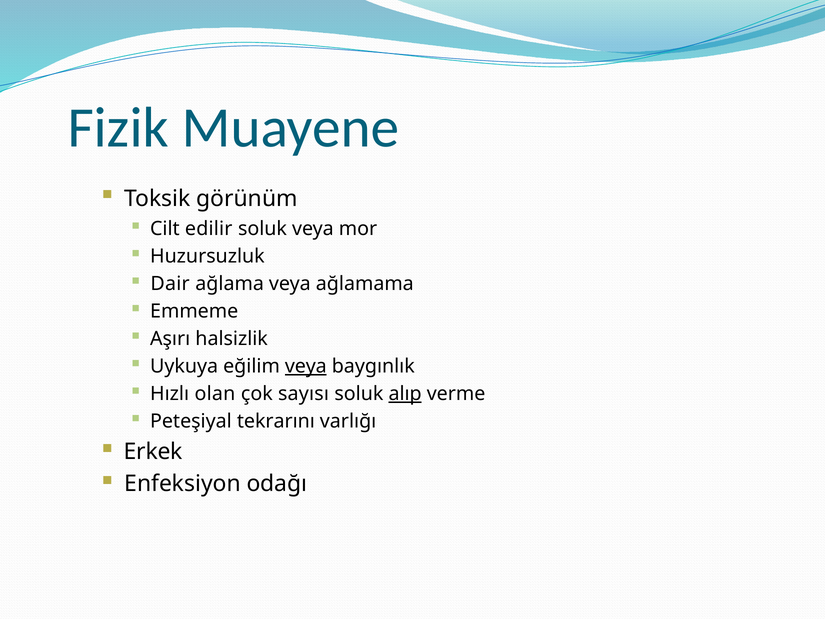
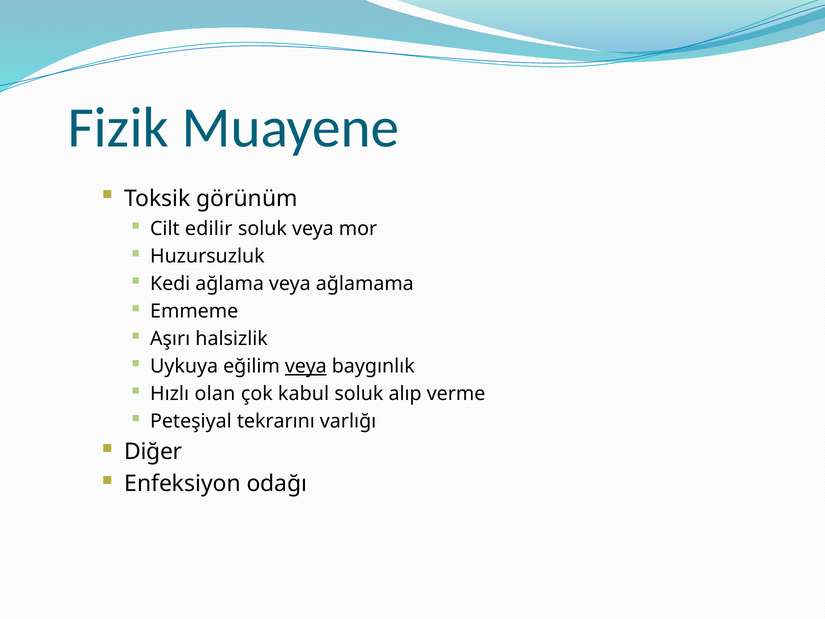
Dair: Dair -> Kedi (170, 284)
sayısı: sayısı -> kabul (304, 394)
alıp underline: present -> none (405, 394)
Erkek: Erkek -> Diğer (153, 451)
